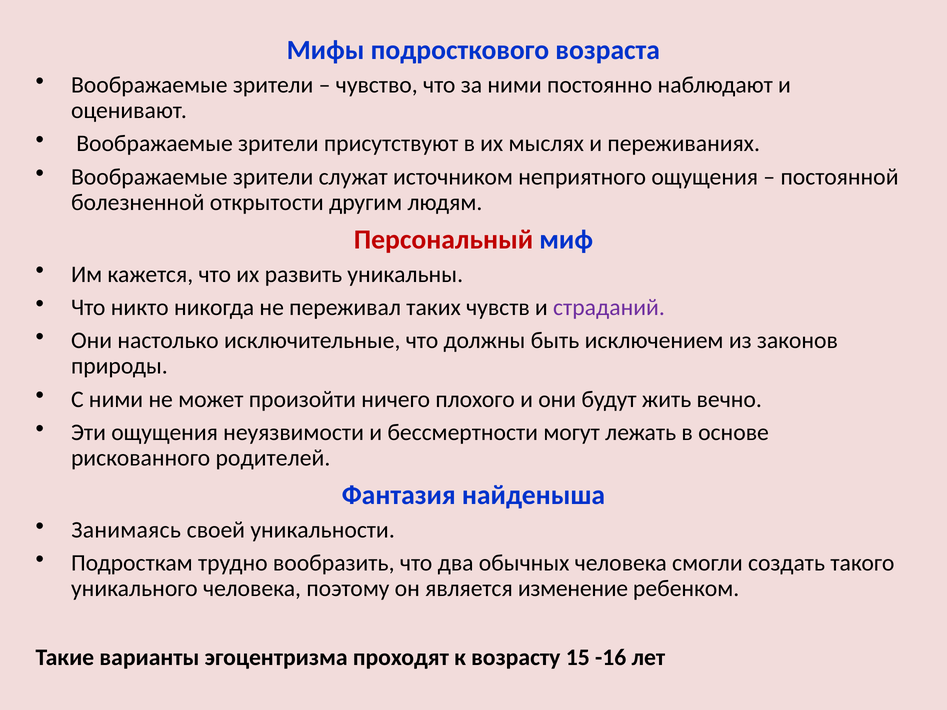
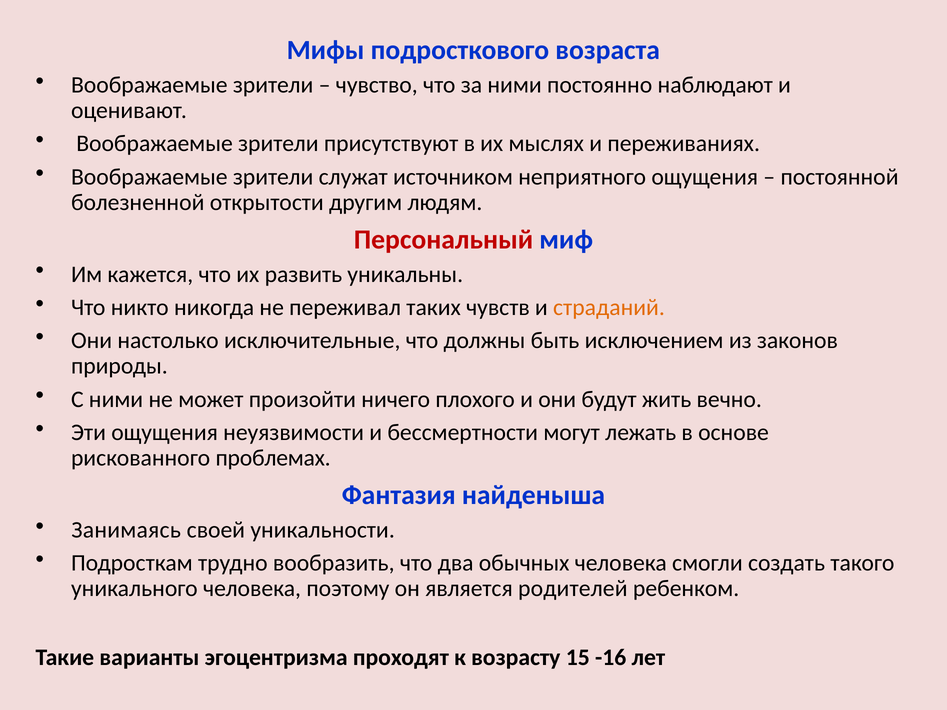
страданий colour: purple -> orange (609, 308)
родителей: родителей -> проблемах (273, 458)
изменение: изменение -> родителей (573, 589)
